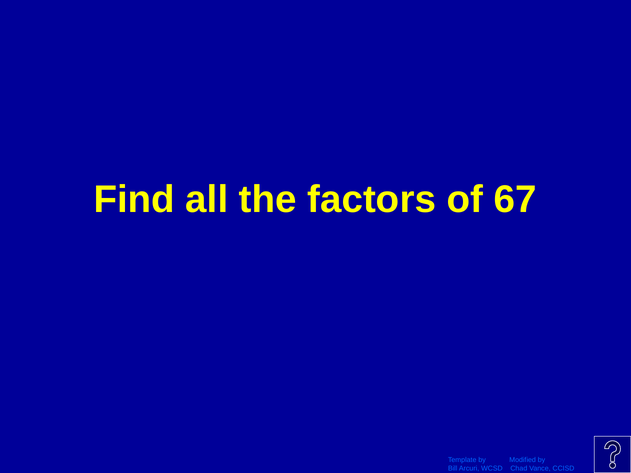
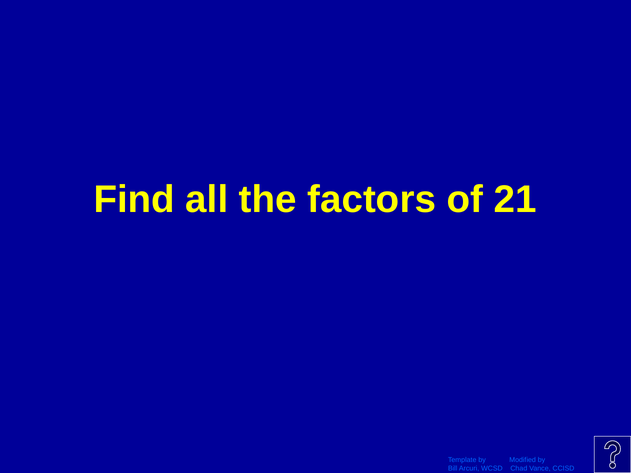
67: 67 -> 21 (515, 200)
